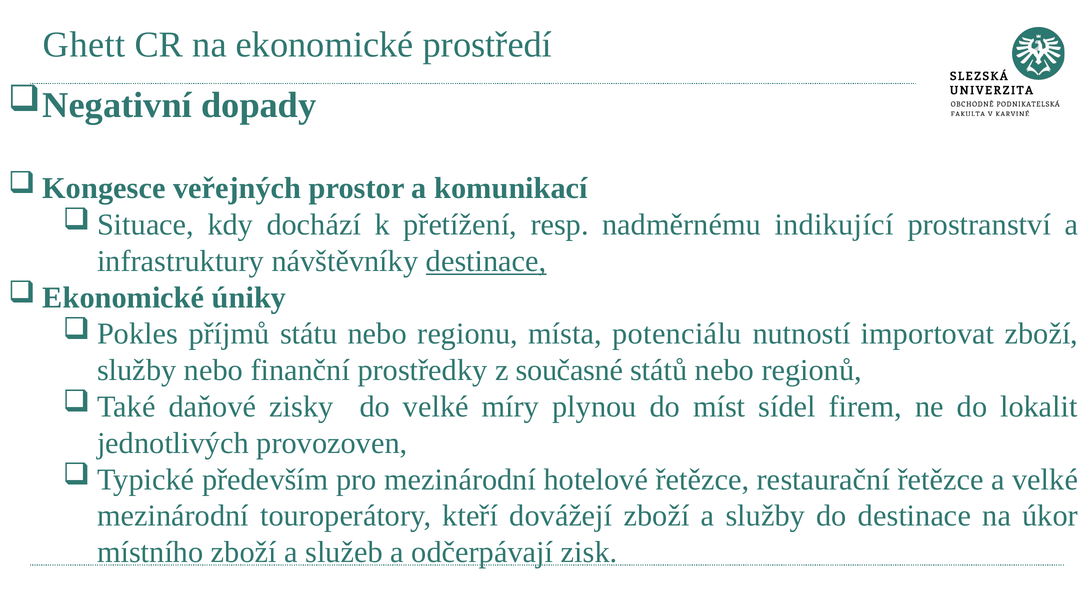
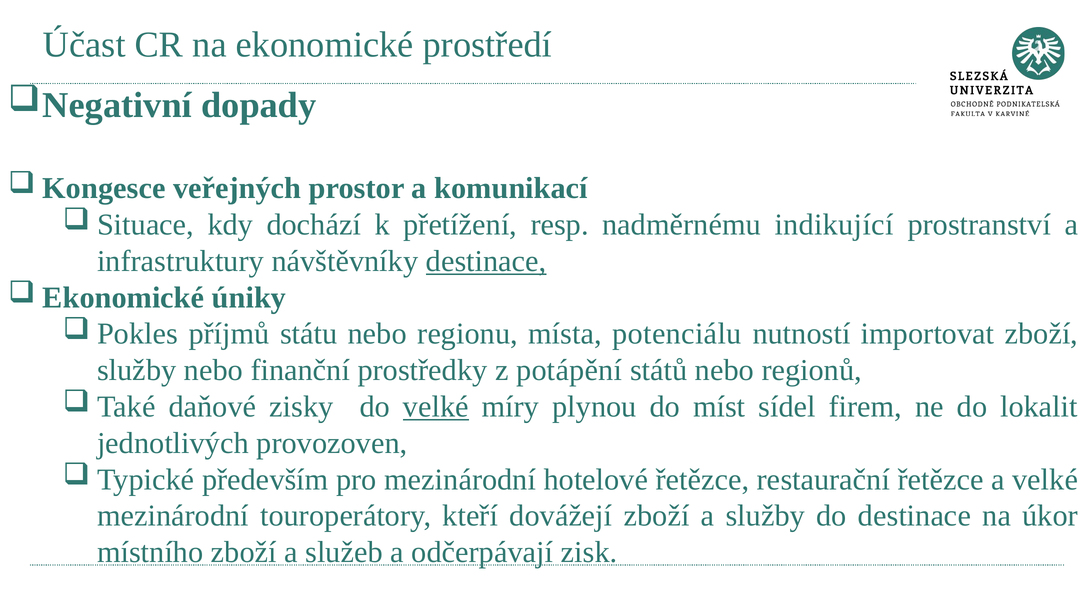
Ghett: Ghett -> Účast (84, 45)
současné: současné -> potápění (569, 371)
velké underline: none -> present (436, 407)
